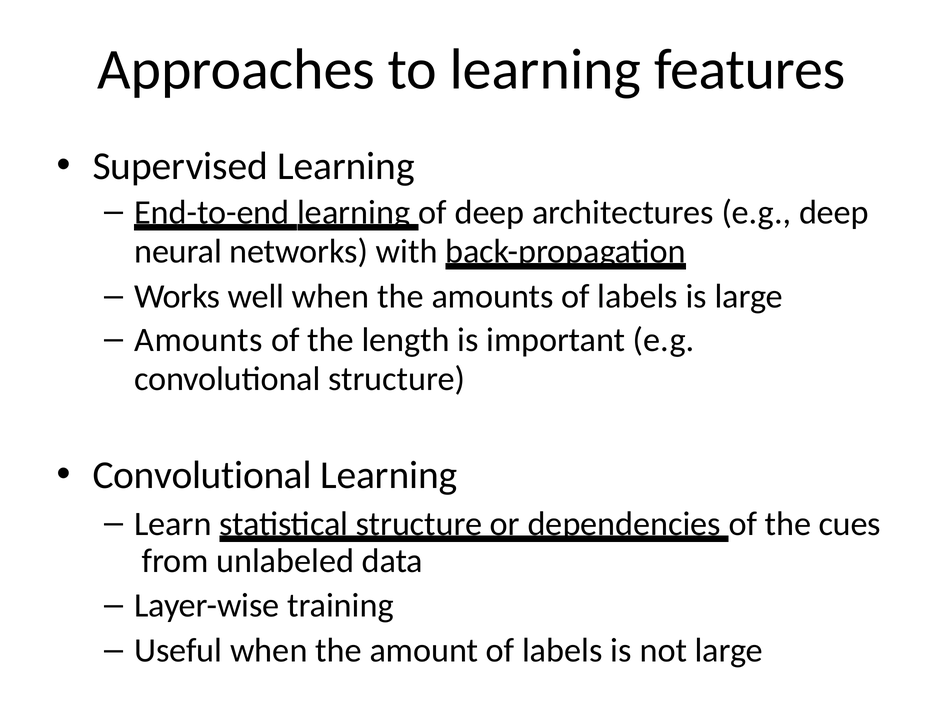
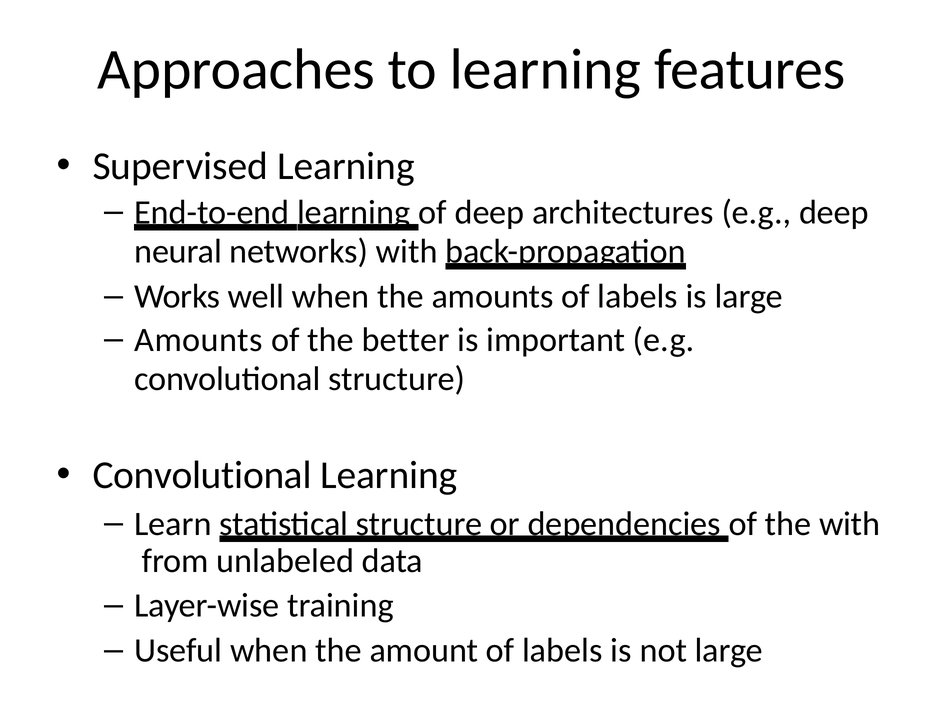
length: length -> better (406, 340)
the cues: cues -> with (850, 525)
